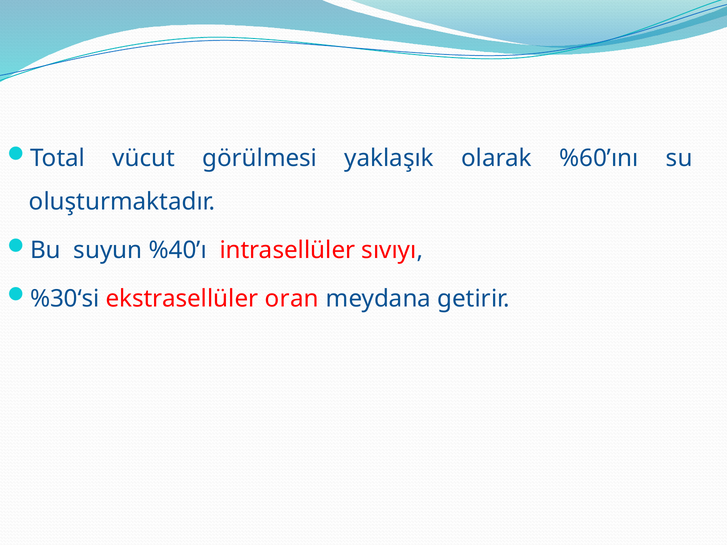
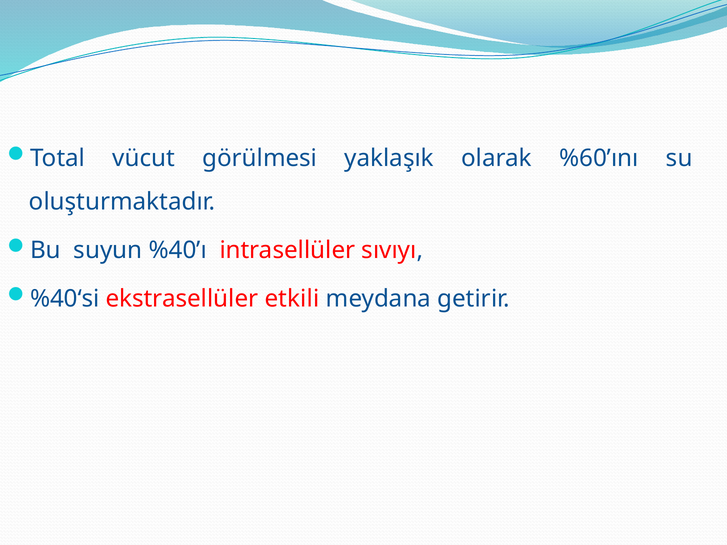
%30‘si: %30‘si -> %40‘si (65, 299)
oran: oran -> etkili (292, 299)
